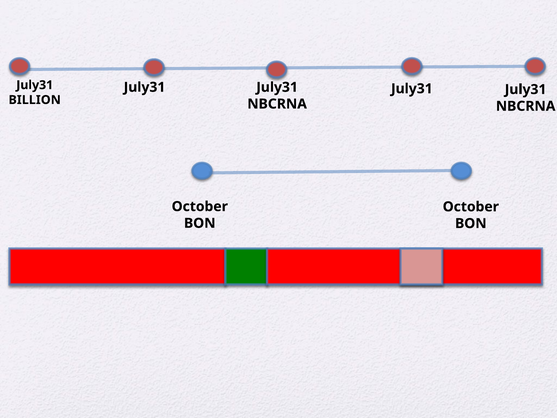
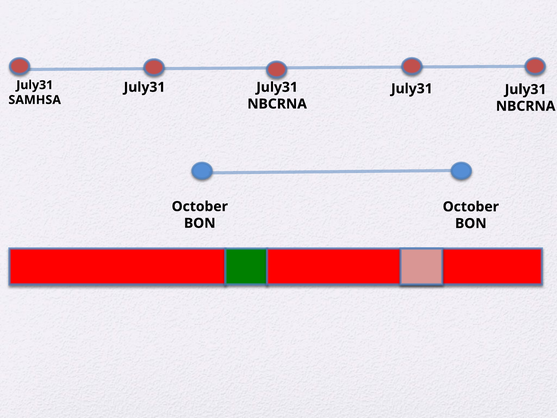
BILLION: BILLION -> SAMHSA (35, 100)
